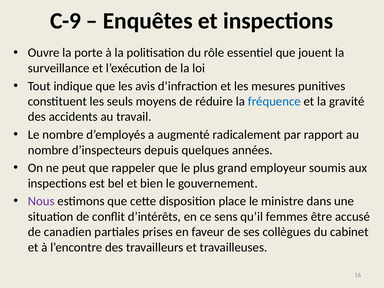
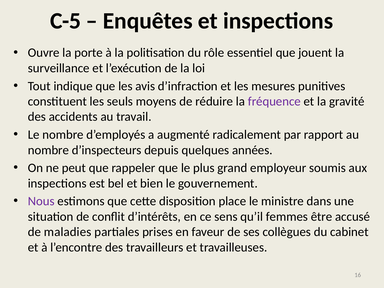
C-9: C-9 -> C-5 (66, 21)
fréquence colour: blue -> purple (274, 101)
canadien: canadien -> maladies (68, 232)
